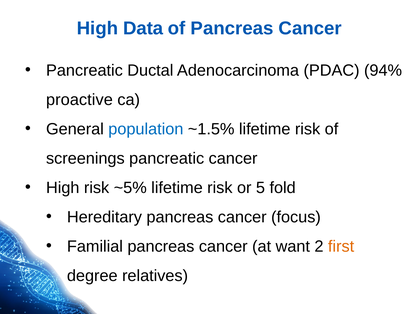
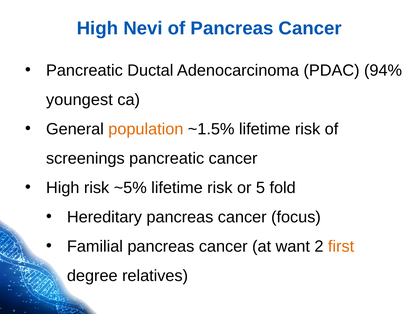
Data: Data -> Nevi (143, 28)
proactive: proactive -> youngest (79, 100)
population colour: blue -> orange (146, 129)
